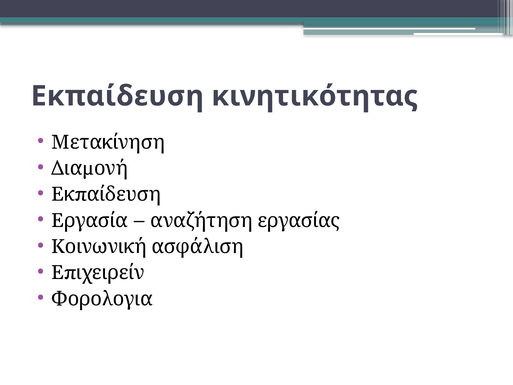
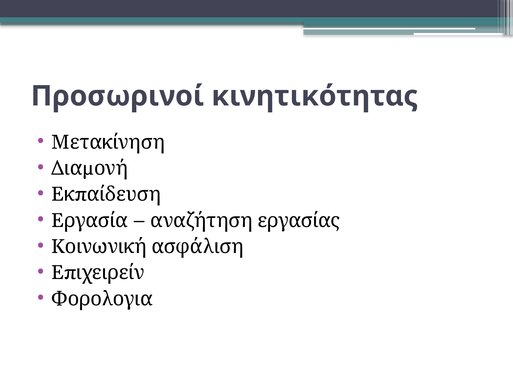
Εκπαίδευση: Εκπαίδευση -> Προσωρινοί (117, 96)
